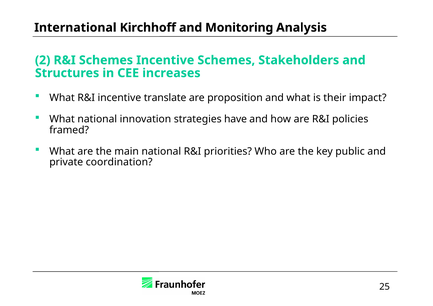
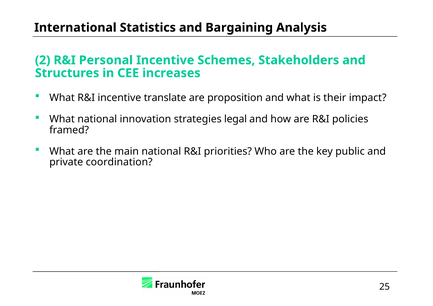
Kirchhoff: Kirchhoff -> Statistics (148, 28)
Monitoring: Monitoring -> Bargaining (239, 28)
R&I Schemes: Schemes -> Personal (106, 60)
have: have -> legal (236, 119)
